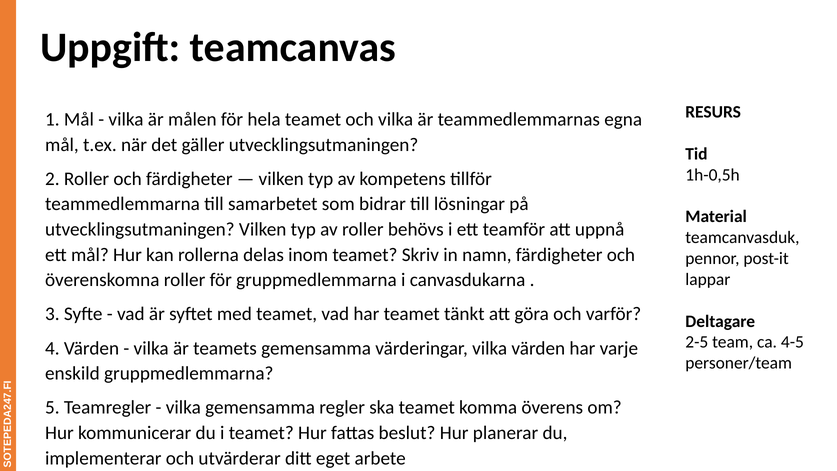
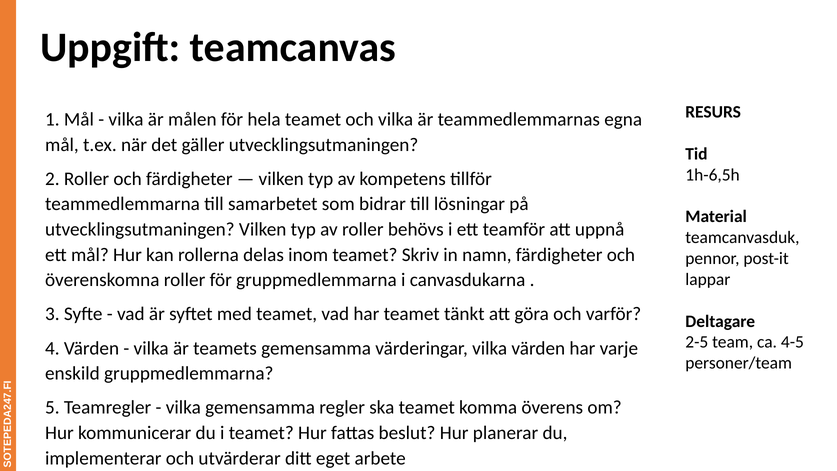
1h-0,5h: 1h-0,5h -> 1h-6,5h (713, 175)
